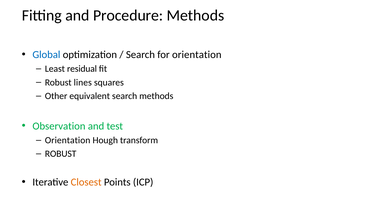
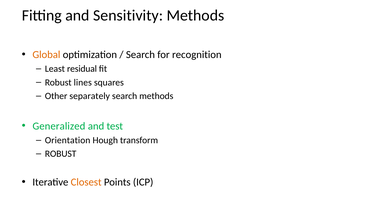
Procedure: Procedure -> Sensitivity (128, 15)
Global colour: blue -> orange (46, 55)
for orientation: orientation -> recognition (197, 55)
equivalent: equivalent -> separately (90, 96)
Observation: Observation -> Generalized (59, 126)
